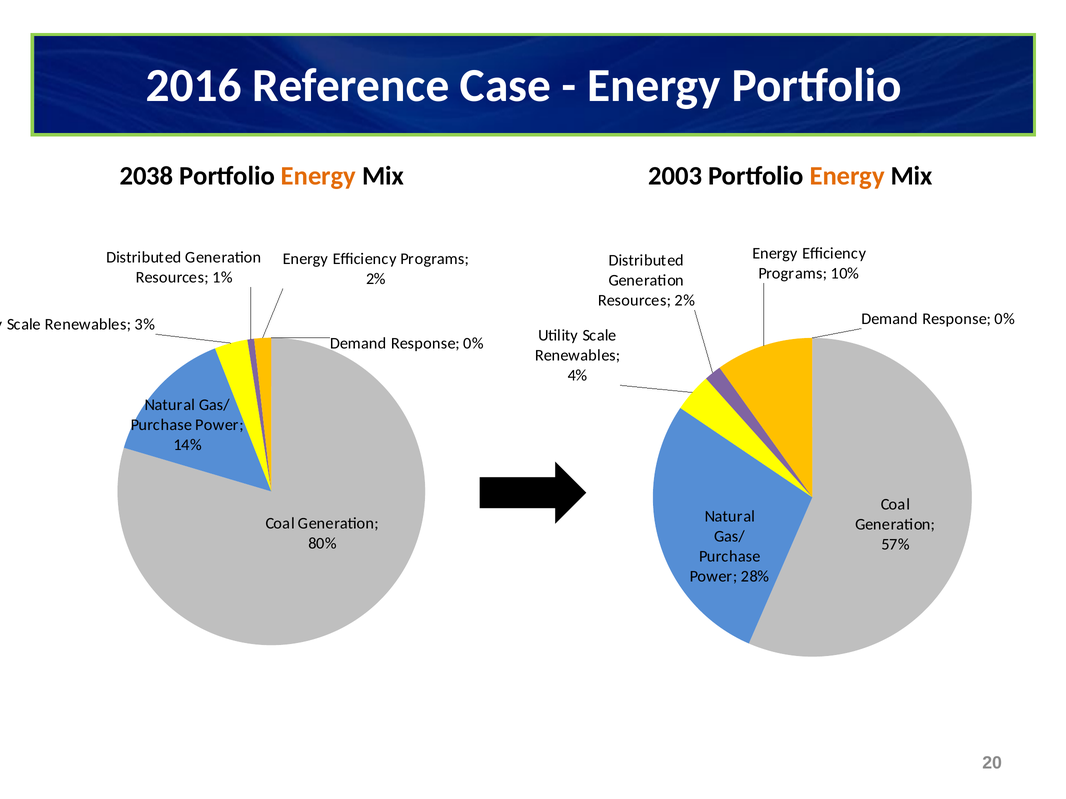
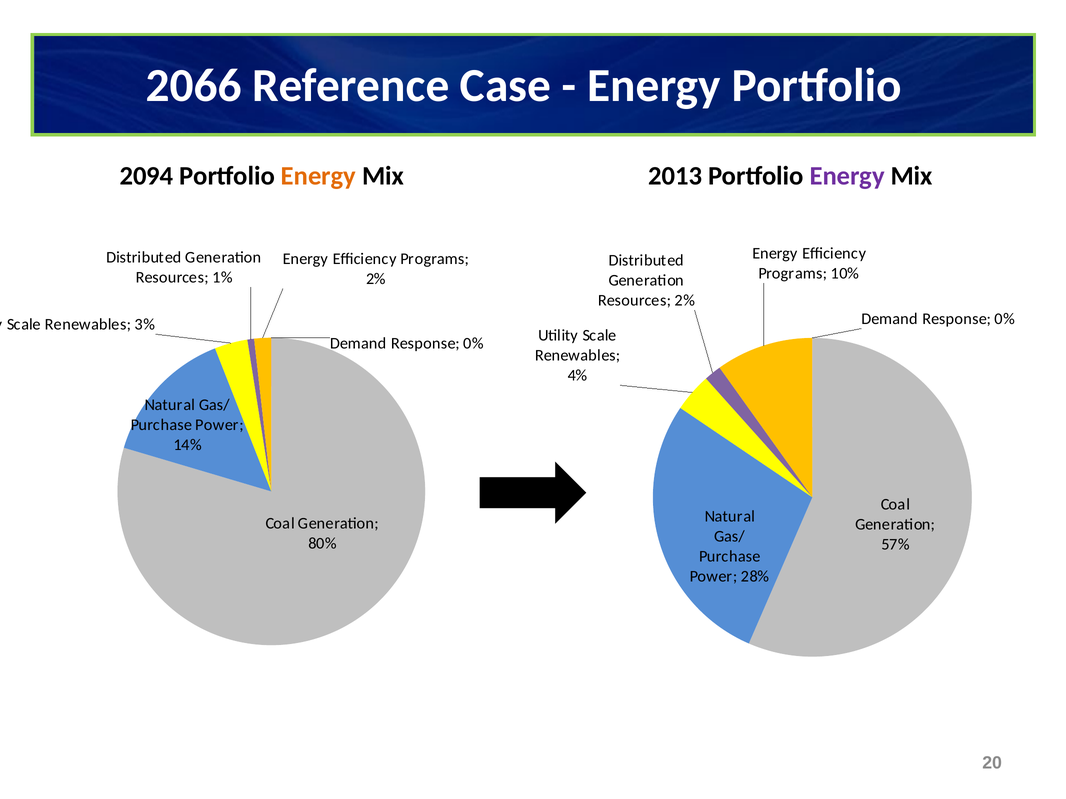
2016: 2016 -> 2066 (194, 86)
2038: 2038 -> 2094 (146, 176)
2003: 2003 -> 2013 (675, 176)
Energy colour: orange -> purple (847, 176)
